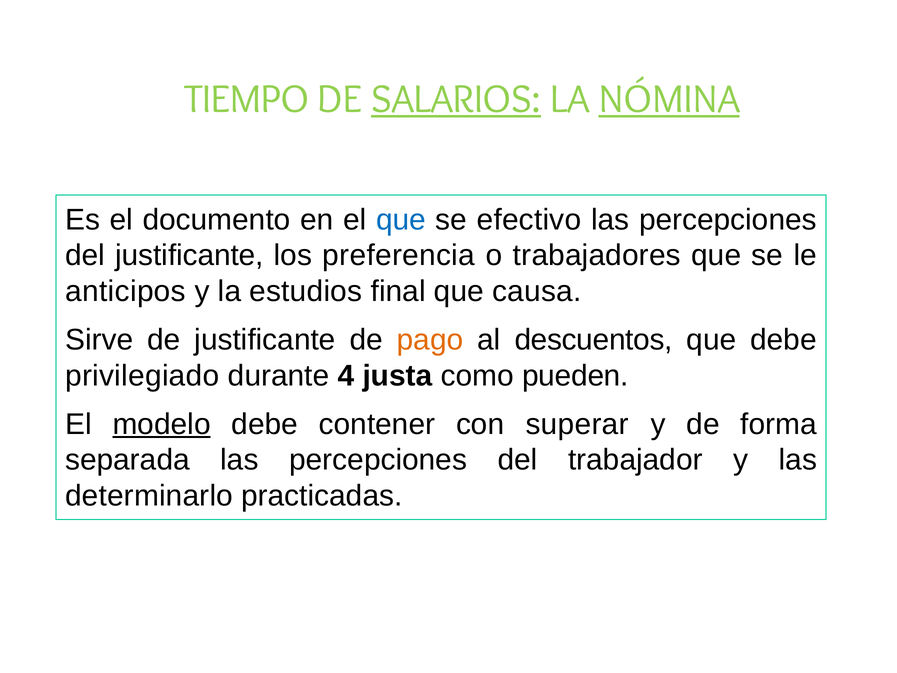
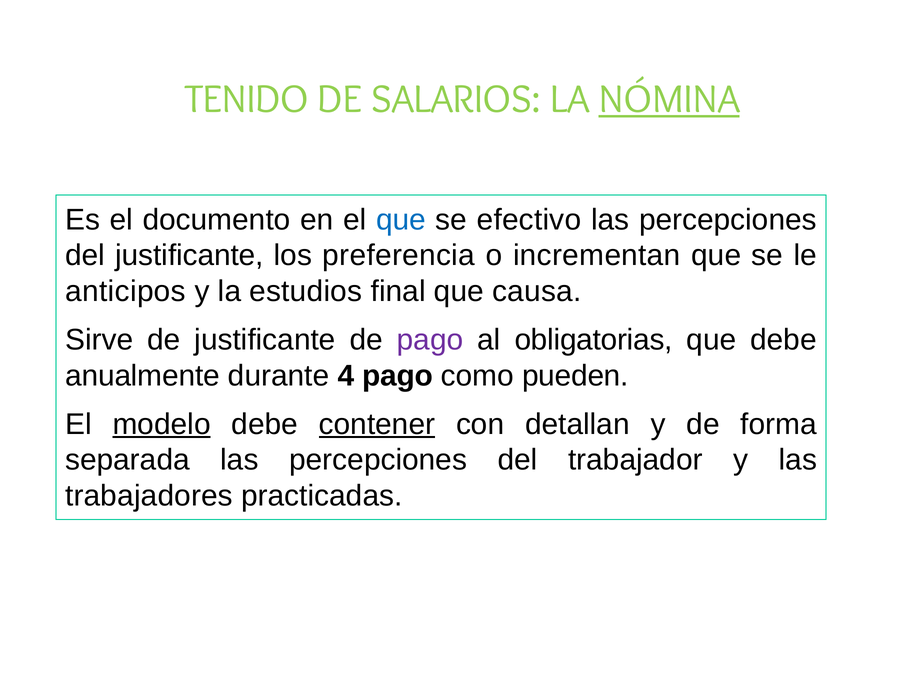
TIEMPO: TIEMPO -> TENIDO (247, 99)
SALARIOS underline: present -> none (456, 99)
trabajadores: trabajadores -> incrementan (597, 256)
pago colour: orange -> purple (430, 340)
descuentos: descuentos -> obligatorias (594, 340)
privilegiado: privilegiado -> anualmente (142, 376)
4 justa: justa -> pago (398, 376)
contener underline: none -> present (377, 424)
superar: superar -> detallan (577, 424)
determinarlo: determinarlo -> trabajadores (149, 496)
